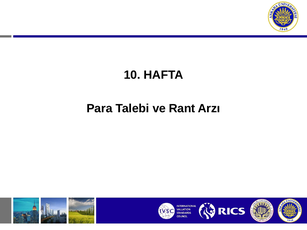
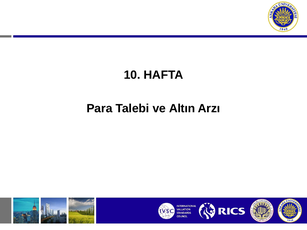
Rant: Rant -> Altın (182, 108)
